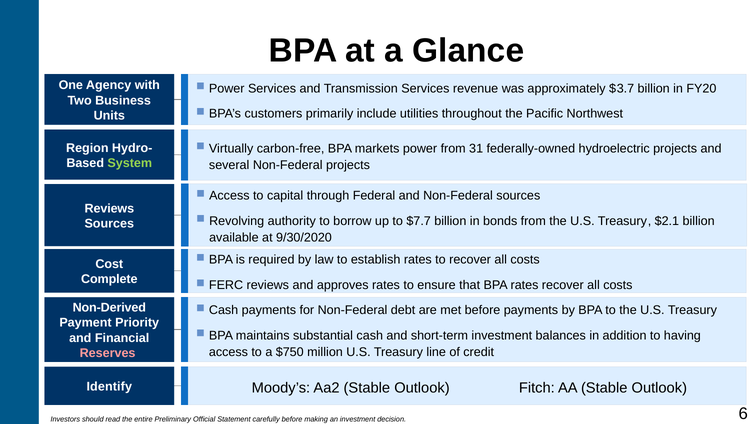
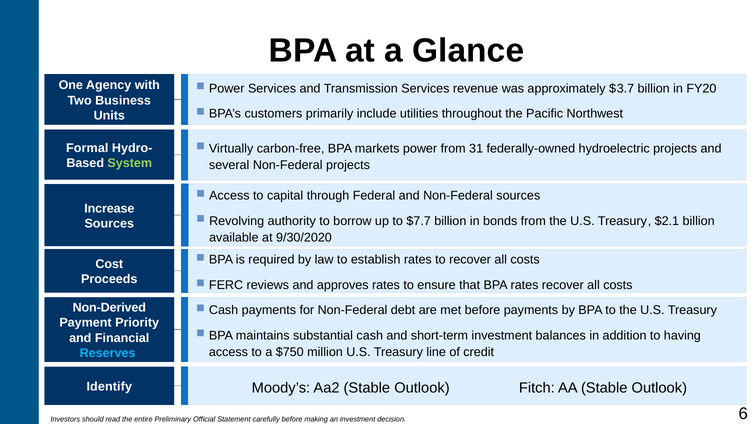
Region: Region -> Formal (87, 148)
Reviews: Reviews -> Increase (109, 209)
Complete: Complete -> Proceeds (109, 279)
Reserves colour: pink -> light blue (108, 353)
